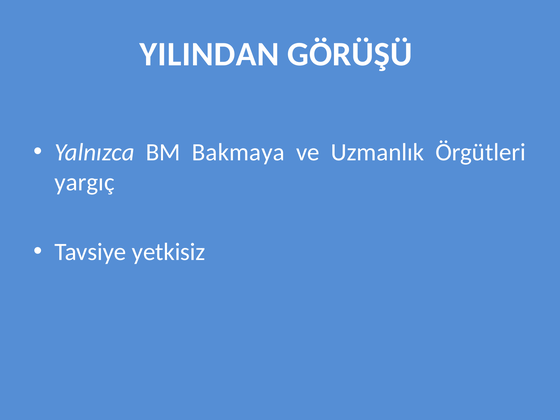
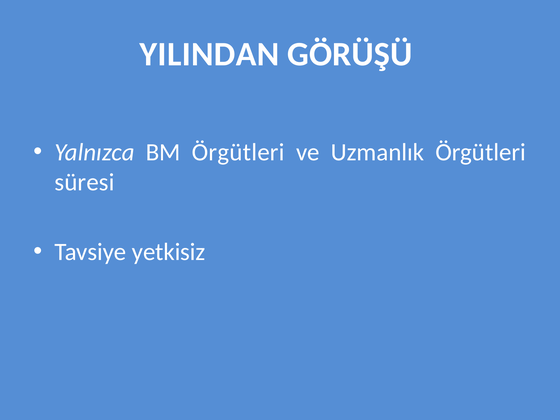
BM Bakmaya: Bakmaya -> Örgütleri (238, 152)
yargıç: yargıç -> süresi (85, 182)
